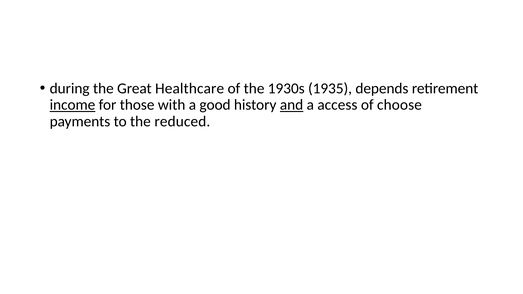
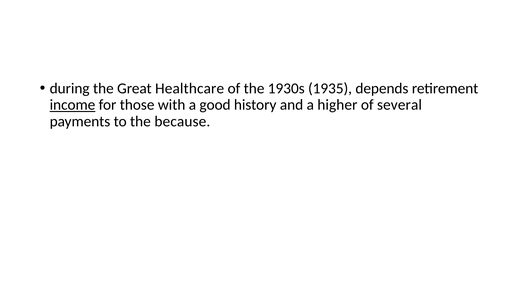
and underline: present -> none (292, 105)
access: access -> higher (337, 105)
choose: choose -> several (399, 105)
reduced: reduced -> because (182, 121)
